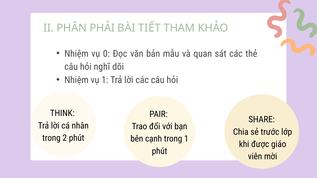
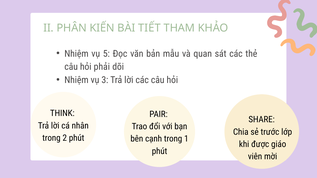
PHẢI: PHẢI -> KIẾN (102, 28)
0: 0 -> 5 (106, 54)
nghĩ: nghĩ -> phải (102, 67)
vụ 1: 1 -> 3 (105, 80)
